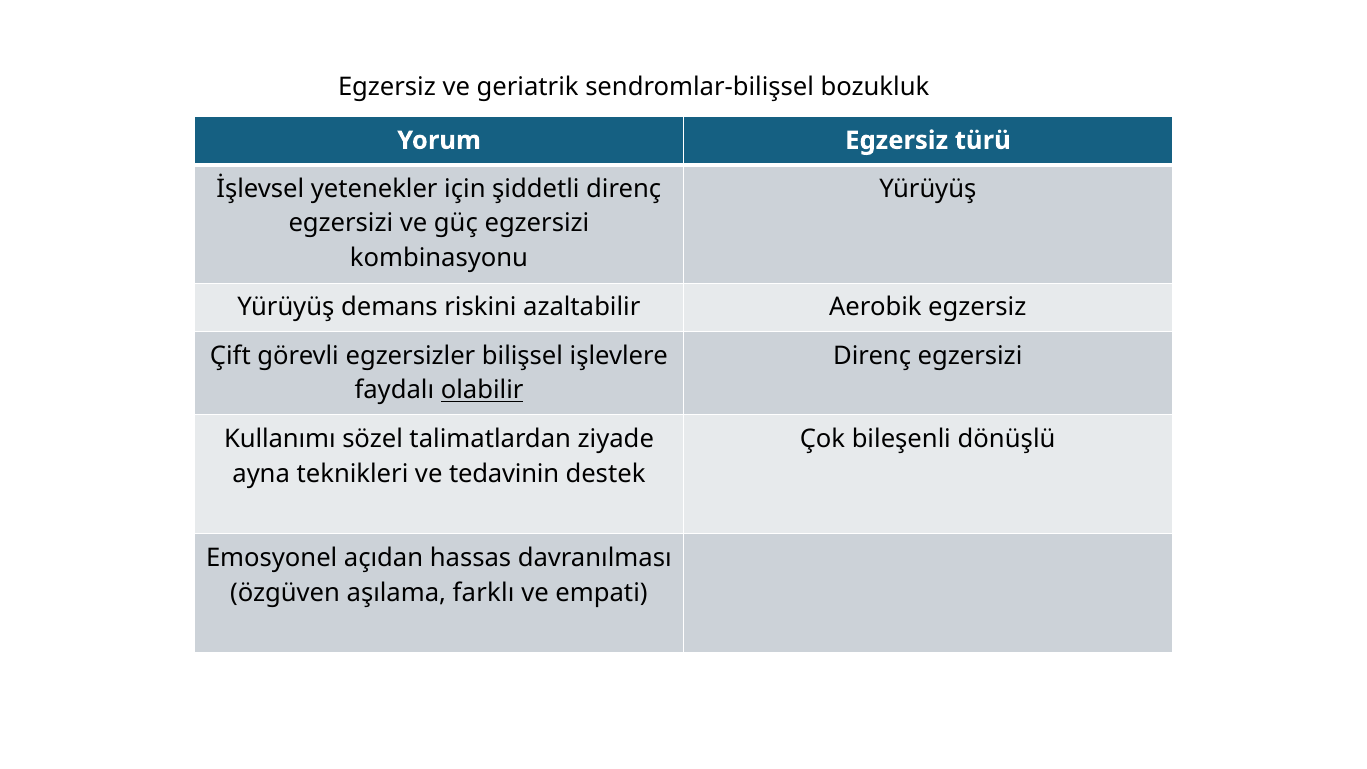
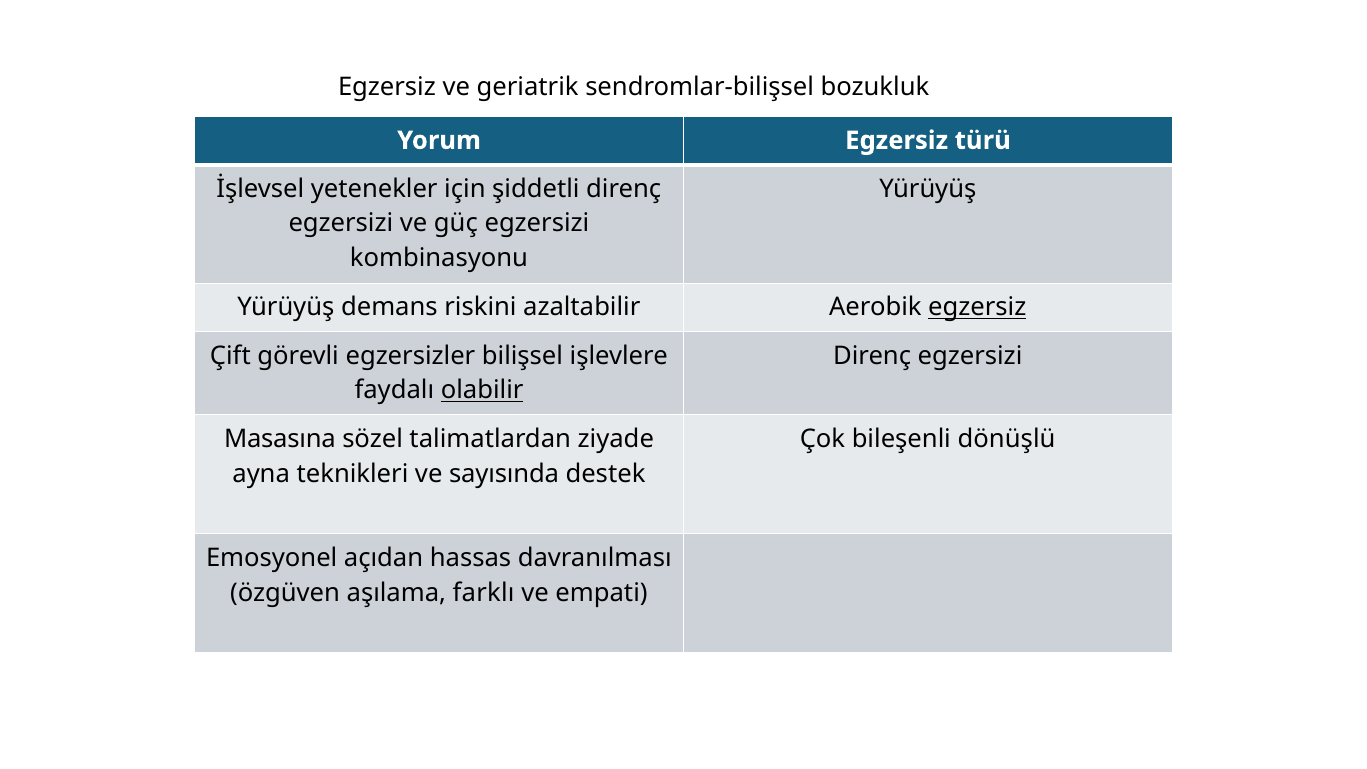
egzersiz underline: none -> present (977, 307)
Kullanımı: Kullanımı -> Masasına (280, 439)
tedavinin: tedavinin -> sayısında (504, 474)
